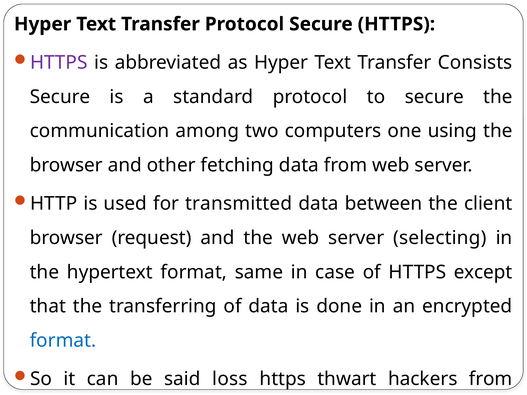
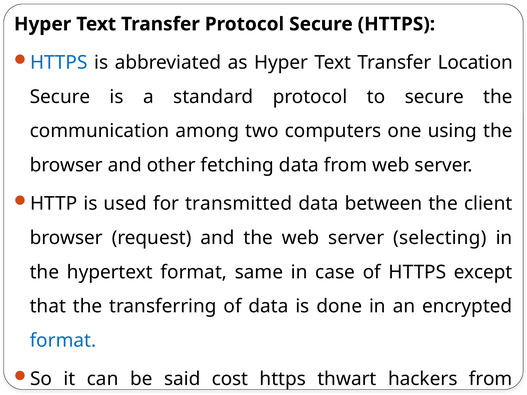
HTTPS colour: purple -> blue (59, 63)
Consists: Consists -> Location (475, 63)
loss: loss -> cost (230, 379)
